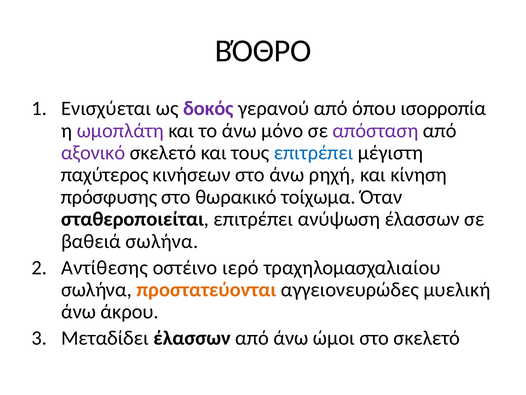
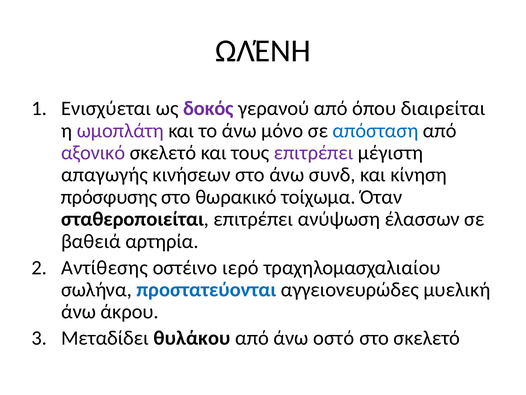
ΒΌΘΡΟ: ΒΌΘΡΟ -> ΩΛΈΝΗ (263, 51)
ισορροπία: ισορροπία -> διαιρείται (443, 108)
απόσταση colour: purple -> blue (376, 130)
επιτρέπει colour: blue -> purple (314, 153)
παχύτερος: παχύτερος -> απαγωγής (105, 175)
ρηχή: ρηχή -> συνδ (332, 175)
βαθειά σωλήνα: σωλήνα -> αρτηρία (162, 241)
προστατεύονται colour: orange -> blue (206, 289)
Μεταδίδει έλασσων: έλασσων -> θυλάκου (192, 338)
ώμοι: ώμοι -> οστό (334, 338)
